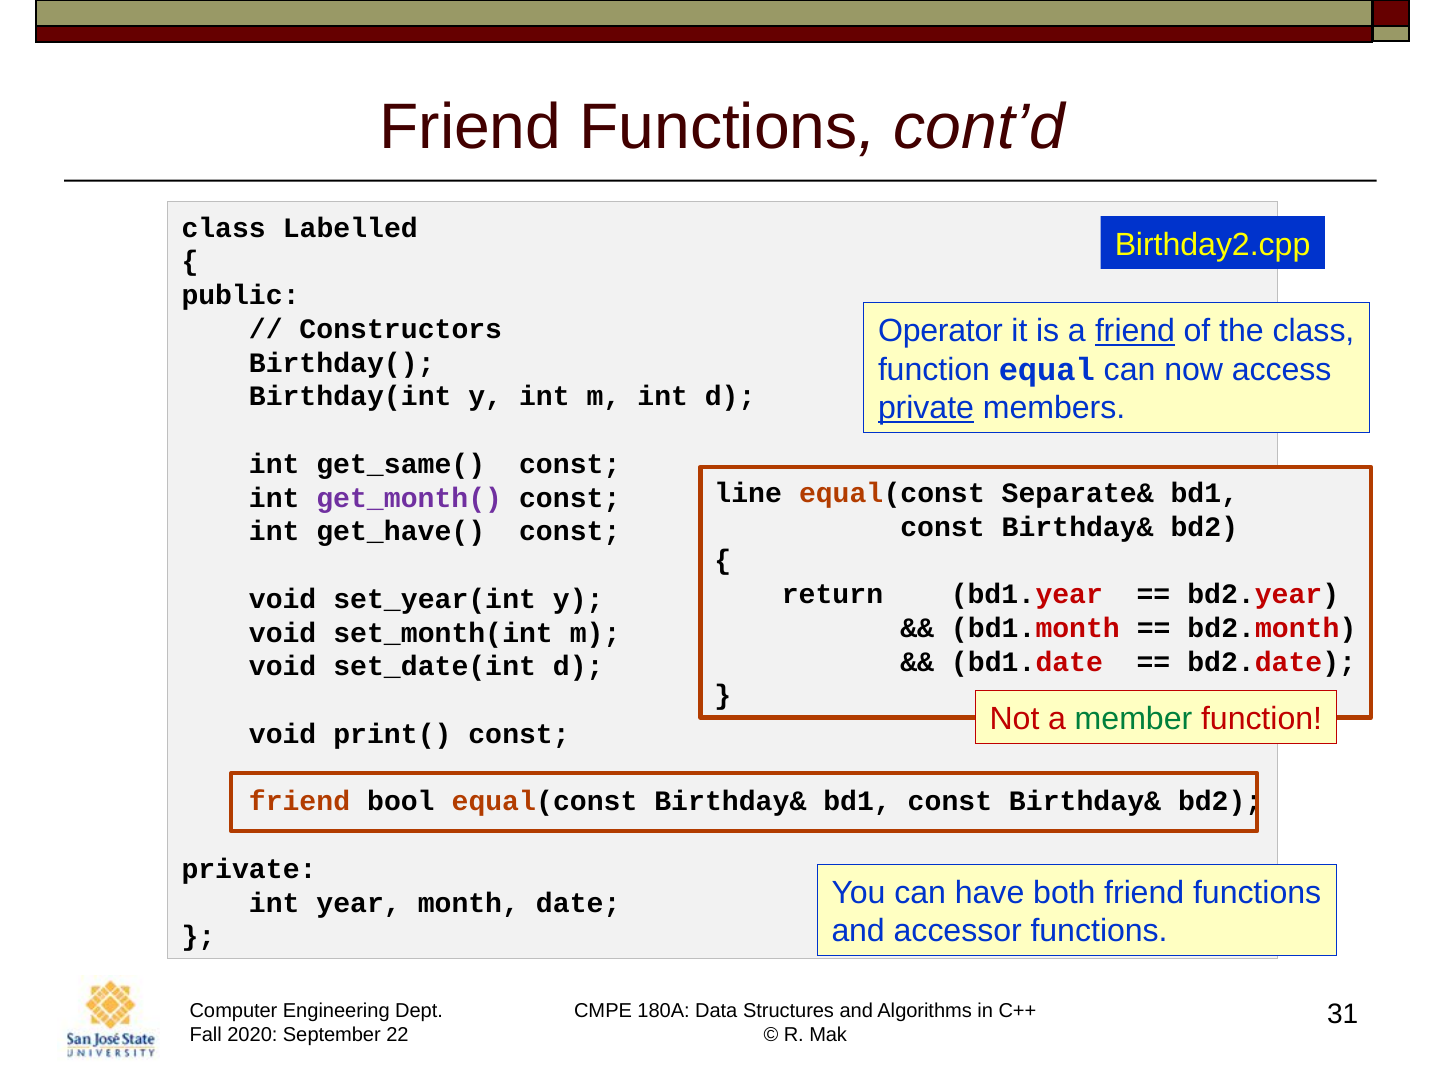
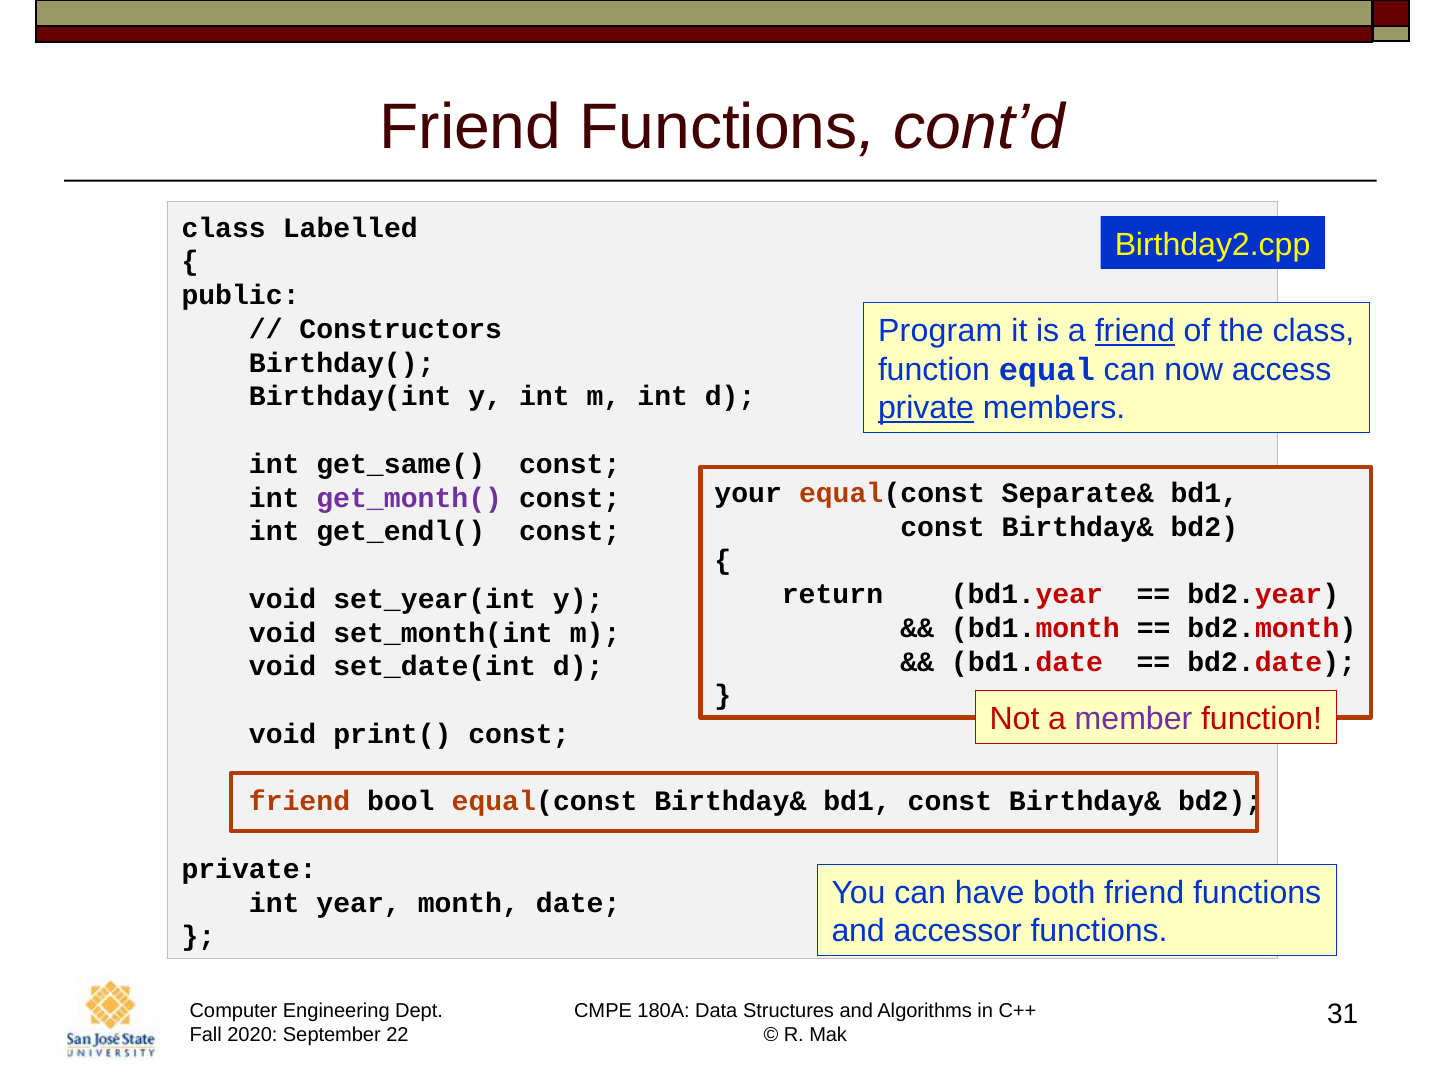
Operator: Operator -> Program (940, 331)
line: line -> your (748, 493)
get_have(: get_have( -> get_endl( (401, 531)
member colour: green -> purple (1134, 719)
